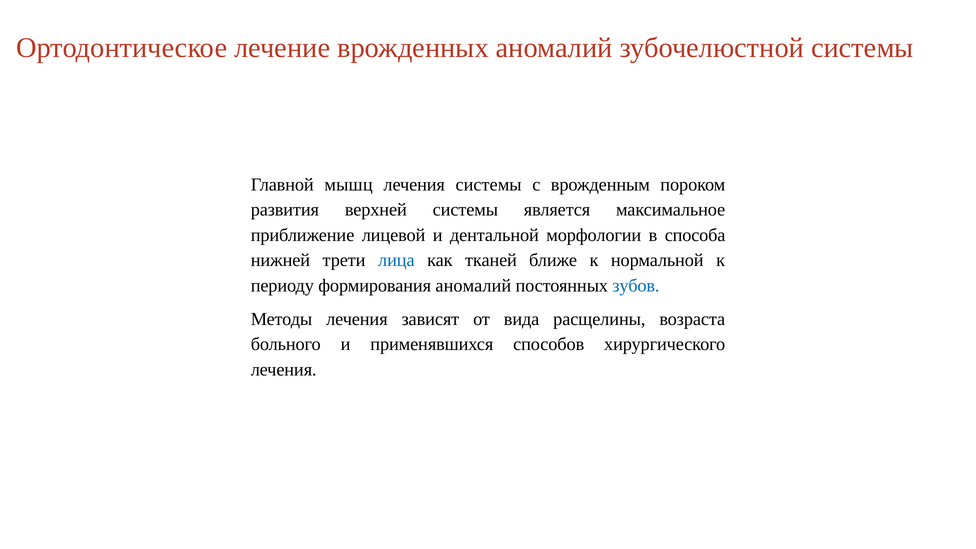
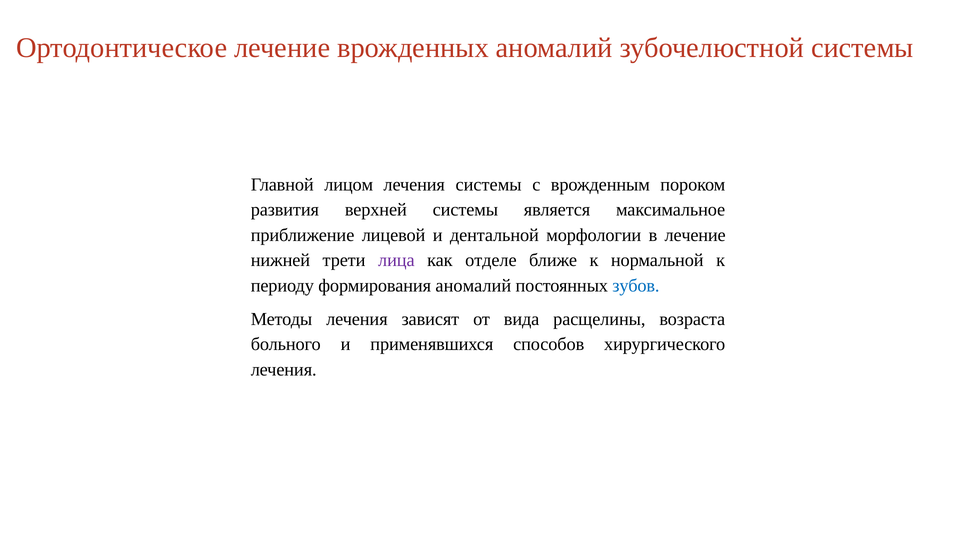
мышц: мышц -> лицом (349, 185)
в способа: способа -> лечение (695, 235)
лица colour: blue -> purple (396, 260)
тканей: тканей -> отделе (491, 260)
